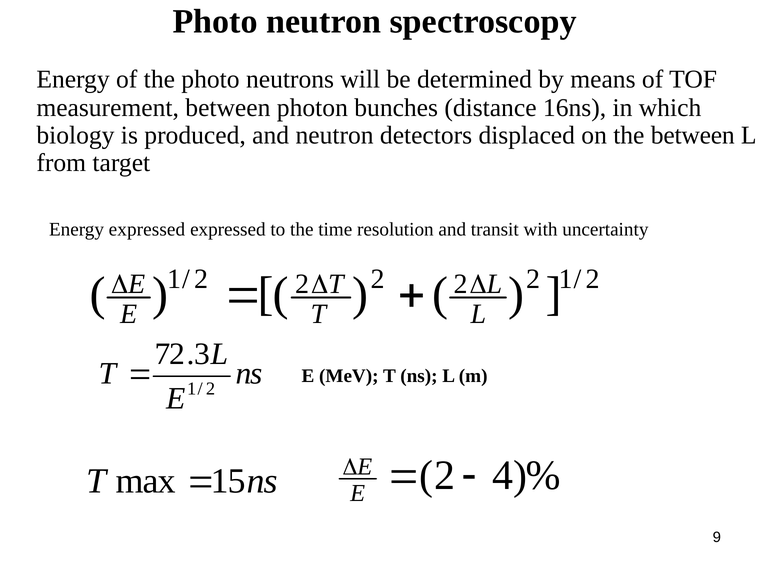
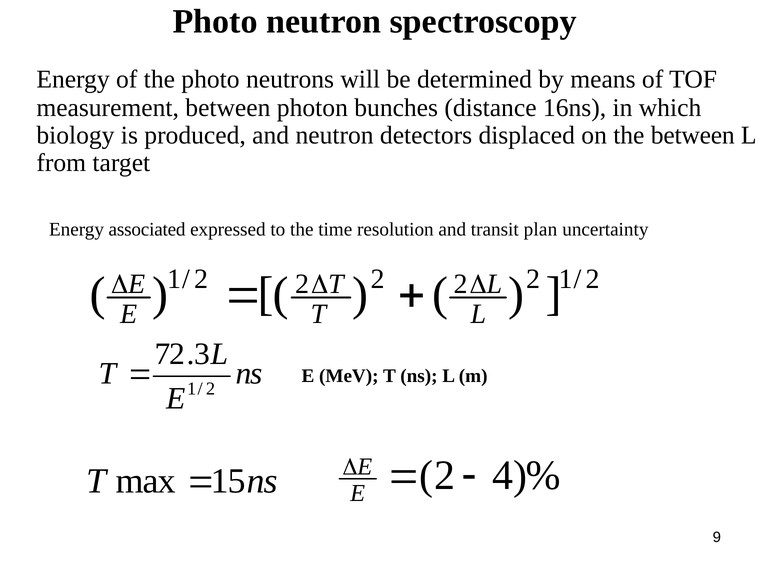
Energy expressed: expressed -> associated (147, 229)
with: with -> plan (540, 229)
